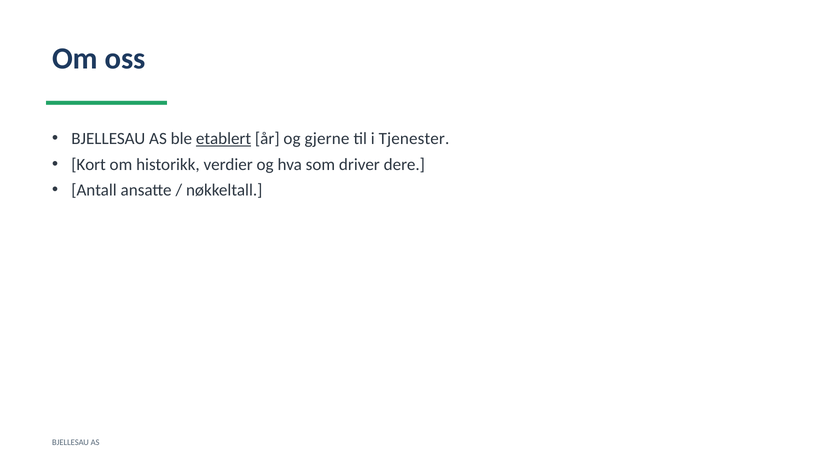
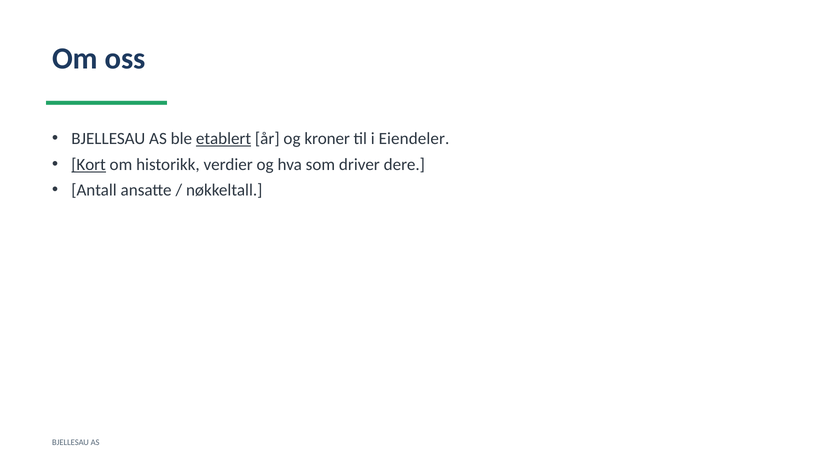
gjerne: gjerne -> kroner (327, 139)
Tjenester: Tjenester -> Eiendeler (414, 139)
Kort underline: none -> present (89, 164)
